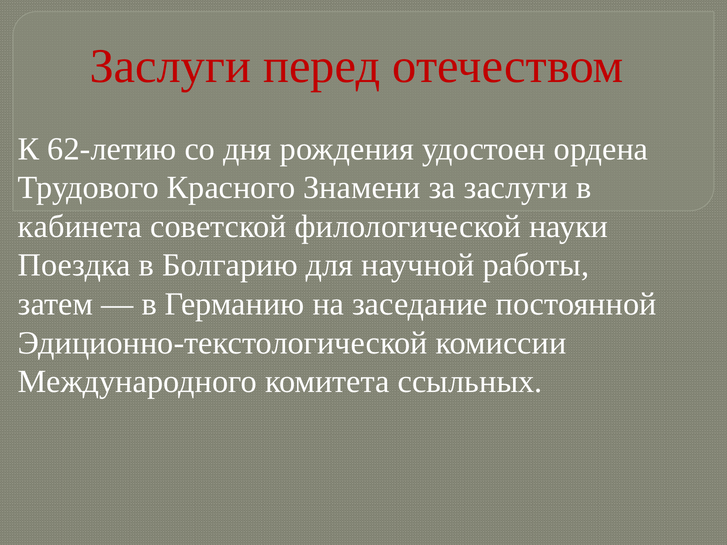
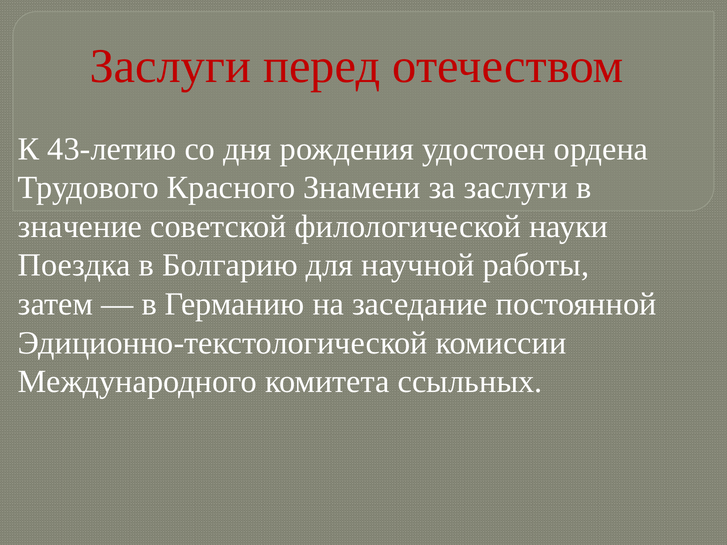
62-летию: 62-летию -> 43-летию (112, 149)
кабинета: кабинета -> значение (80, 227)
